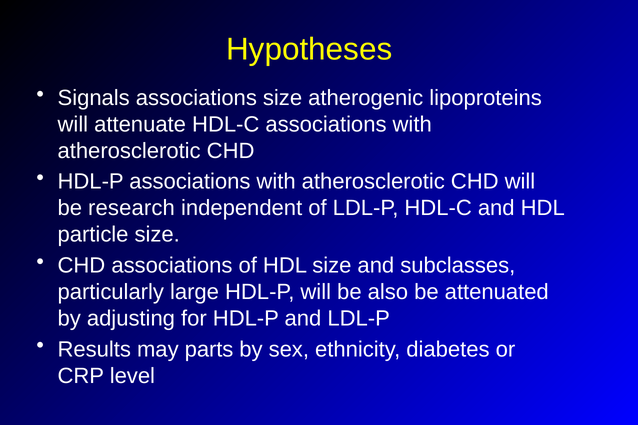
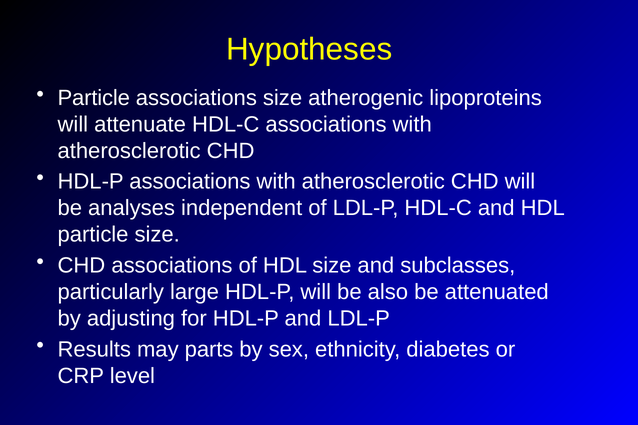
Signals: Signals -> Particle (94, 98)
research: research -> analyses (132, 208)
